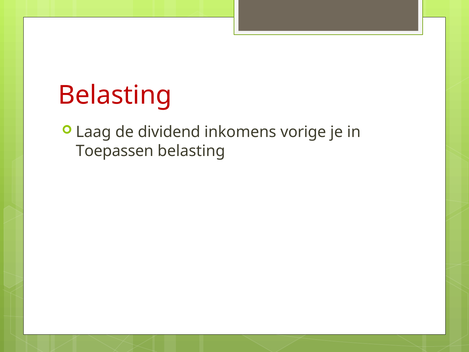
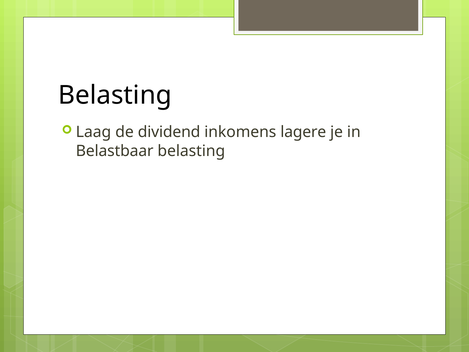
Belasting colour: red -> black (115, 95)
vorige: vorige -> lagere (303, 132)
Toepassen: Toepassen -> Belastbaar (115, 151)
